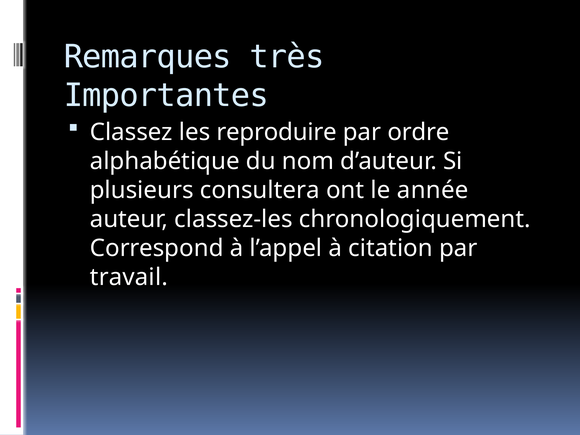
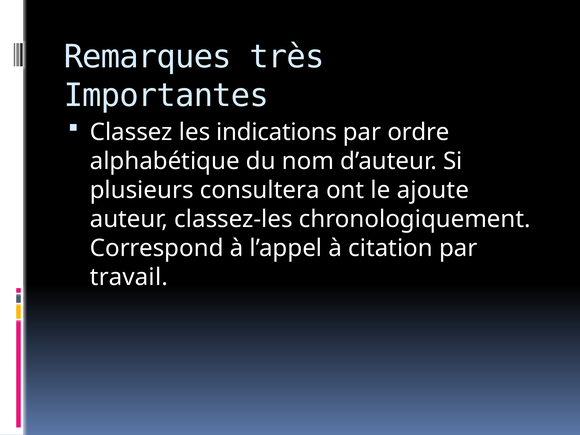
reproduire: reproduire -> indications (277, 132)
année: année -> ajoute (433, 190)
